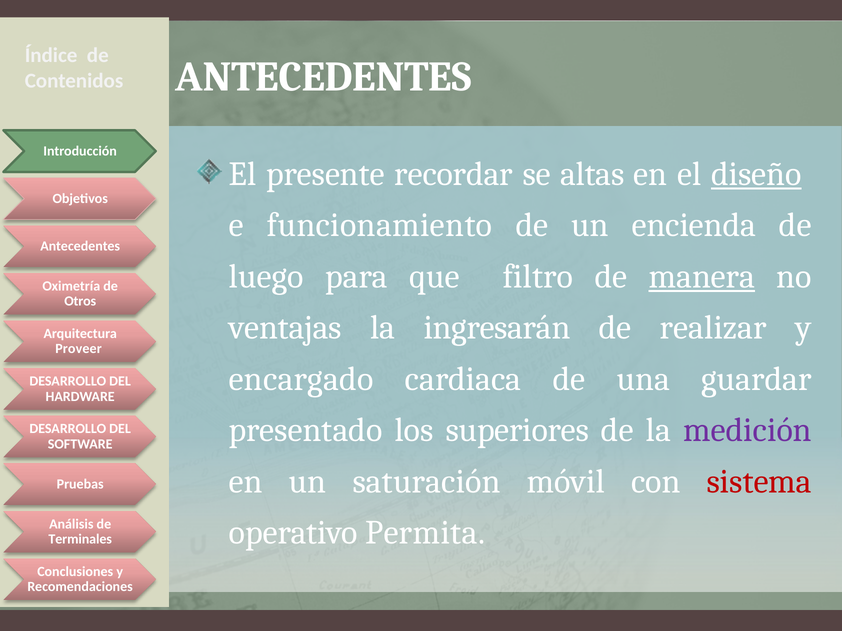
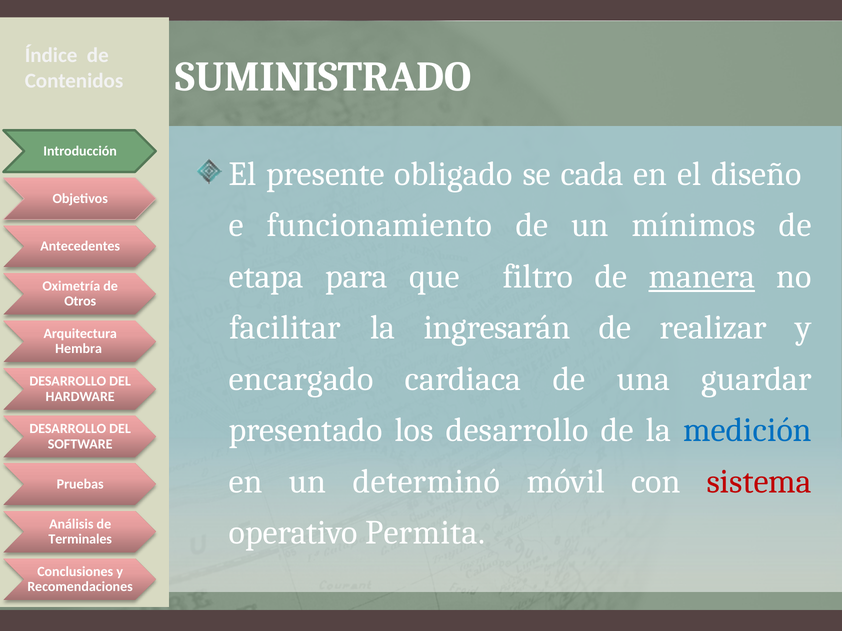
ANTECEDENTES: ANTECEDENTES -> SUMINISTRADO (323, 77)
recordar: recordar -> obligado (454, 174)
altas: altas -> cada (592, 174)
diseño underline: present -> none (756, 174)
encienda: encienda -> mínimos (694, 225)
luego: luego -> etapa (266, 277)
ventajas: ventajas -> facilitar (285, 328)
Proveer: Proveer -> Hembra (79, 349)
los superiores: superiores -> desarrollo (517, 431)
medición colour: purple -> blue (748, 431)
saturación: saturación -> determinó (426, 482)
